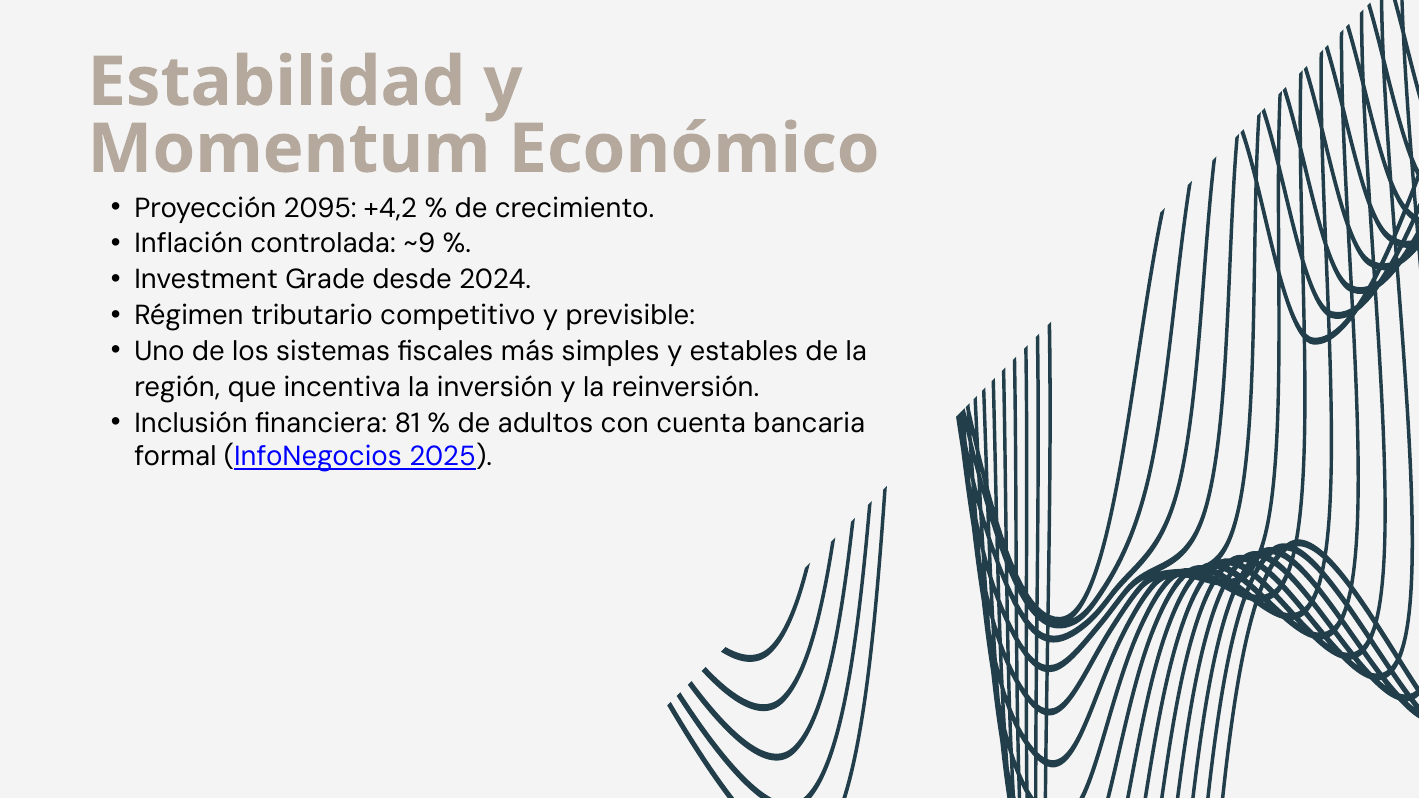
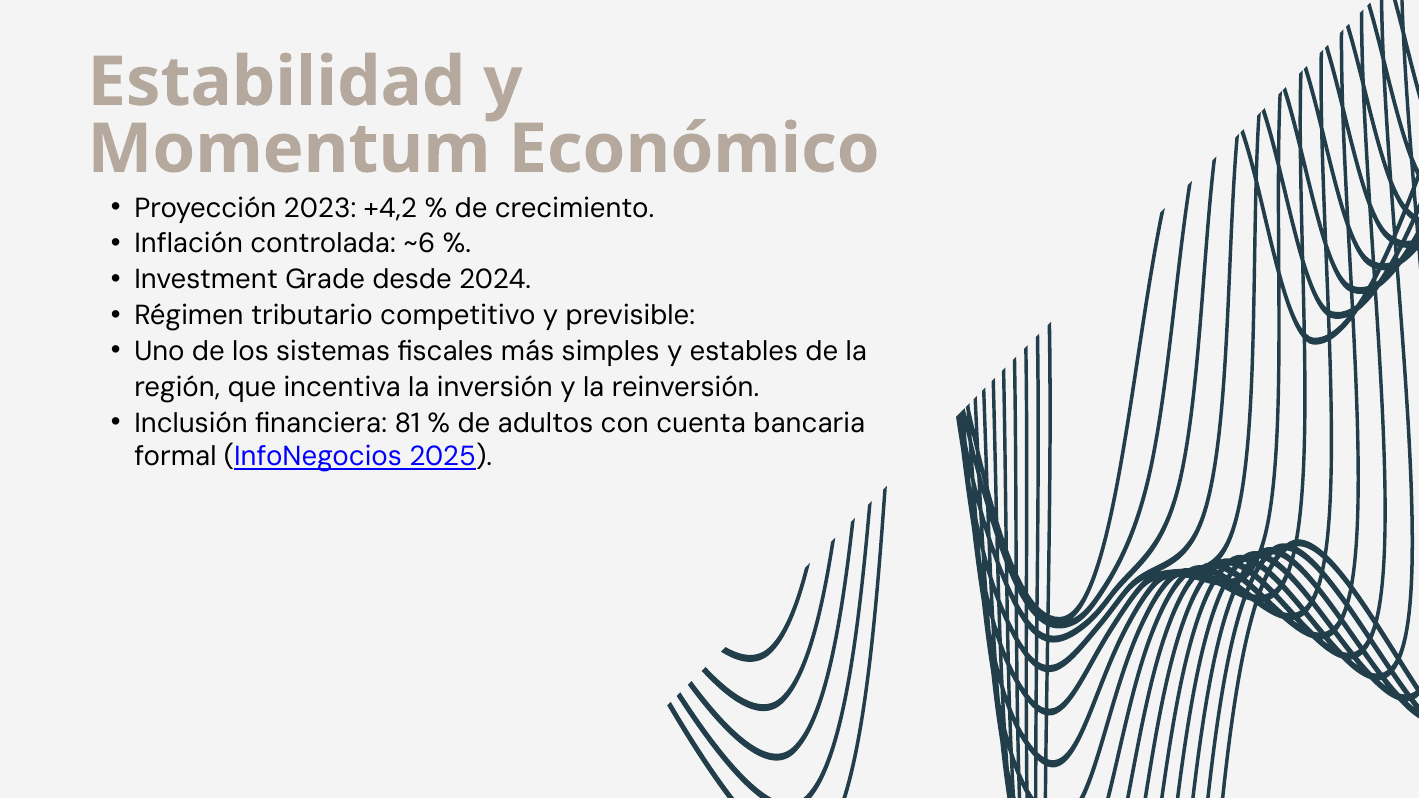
2095: 2095 -> 2023 (320, 208)
~9: ~9 -> ~6 (419, 244)
